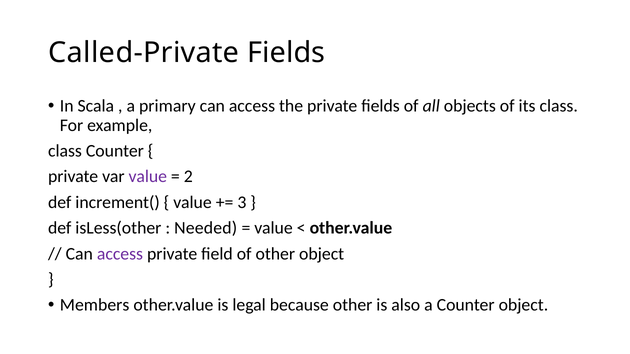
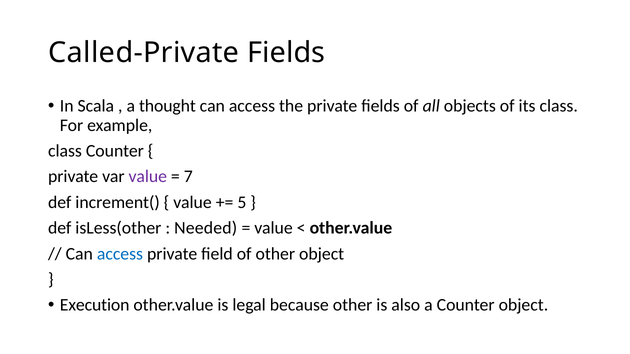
primary: primary -> thought (167, 106)
2: 2 -> 7 (188, 177)
3: 3 -> 5 (242, 203)
access colour: purple -> blue (120, 254)
Members: Members -> Execution (95, 305)
